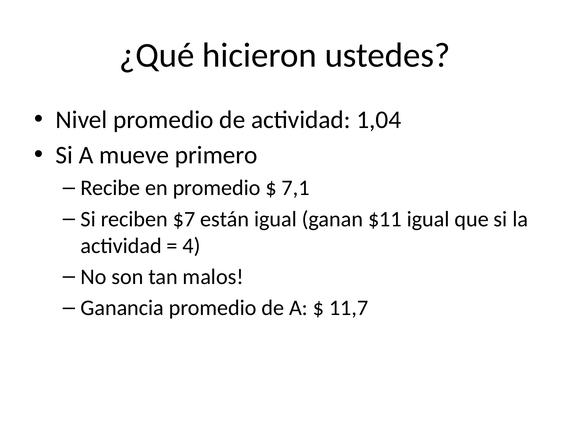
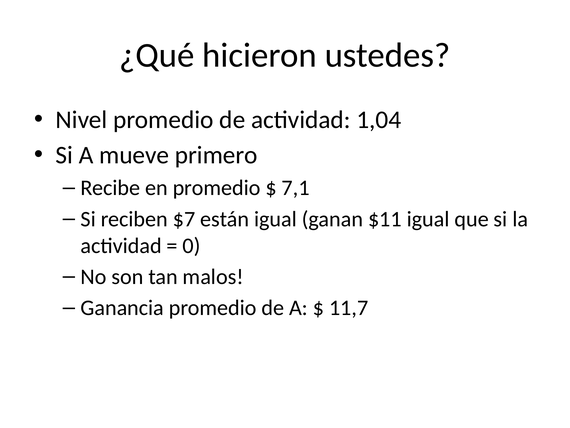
4: 4 -> 0 (192, 245)
